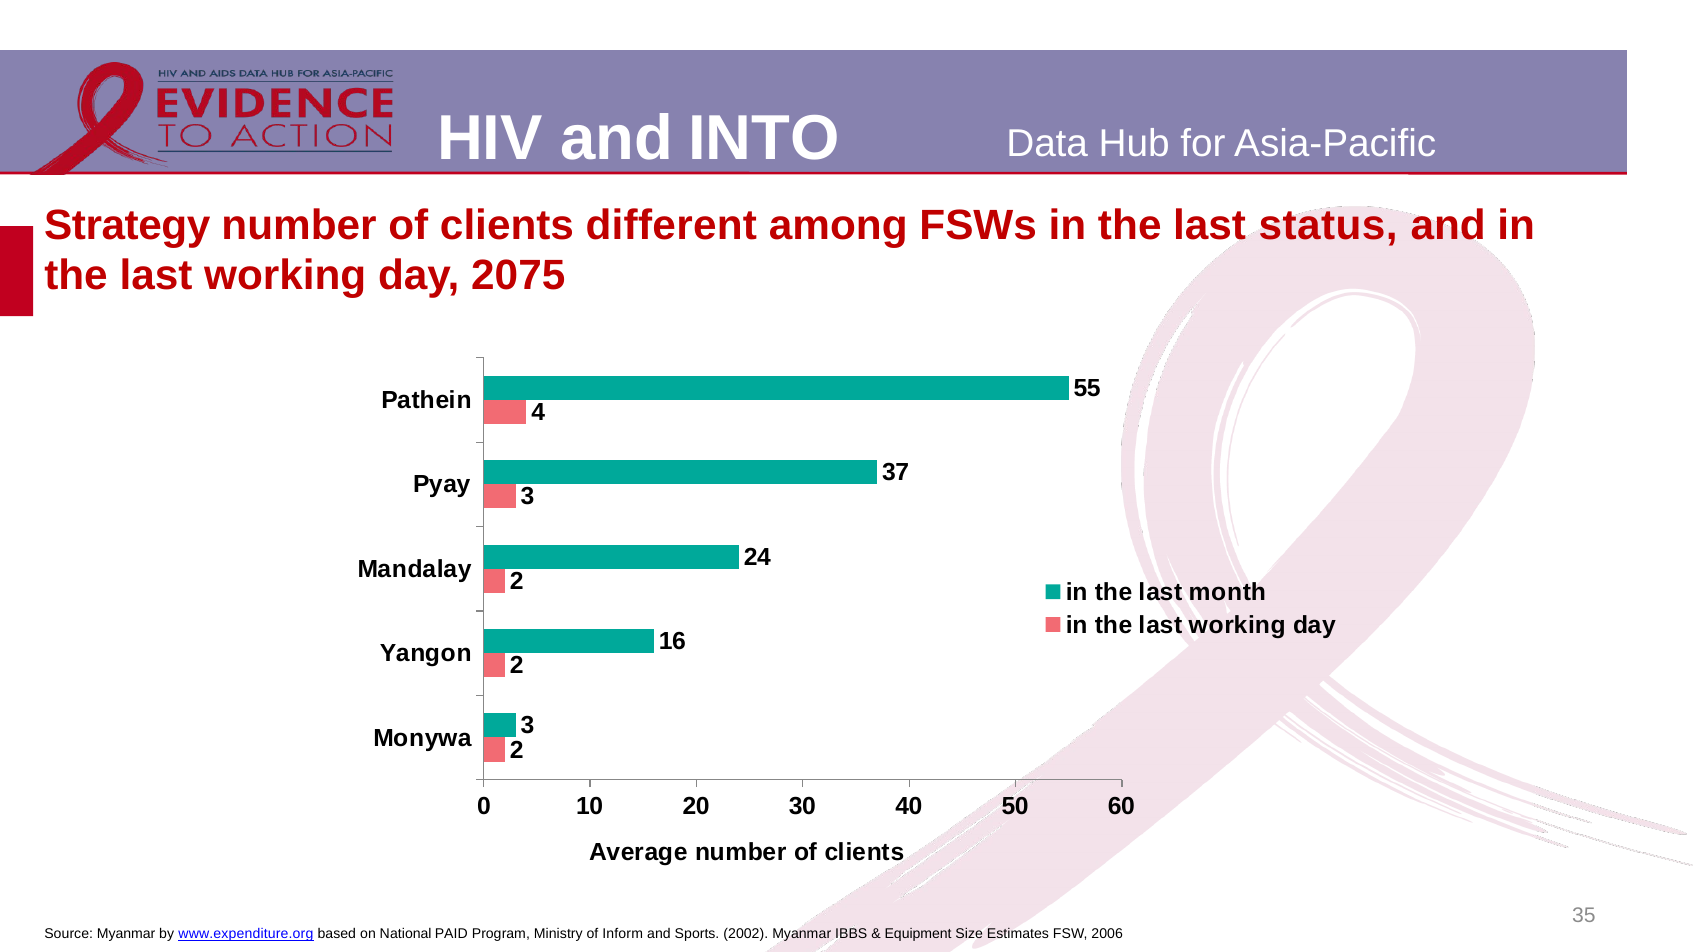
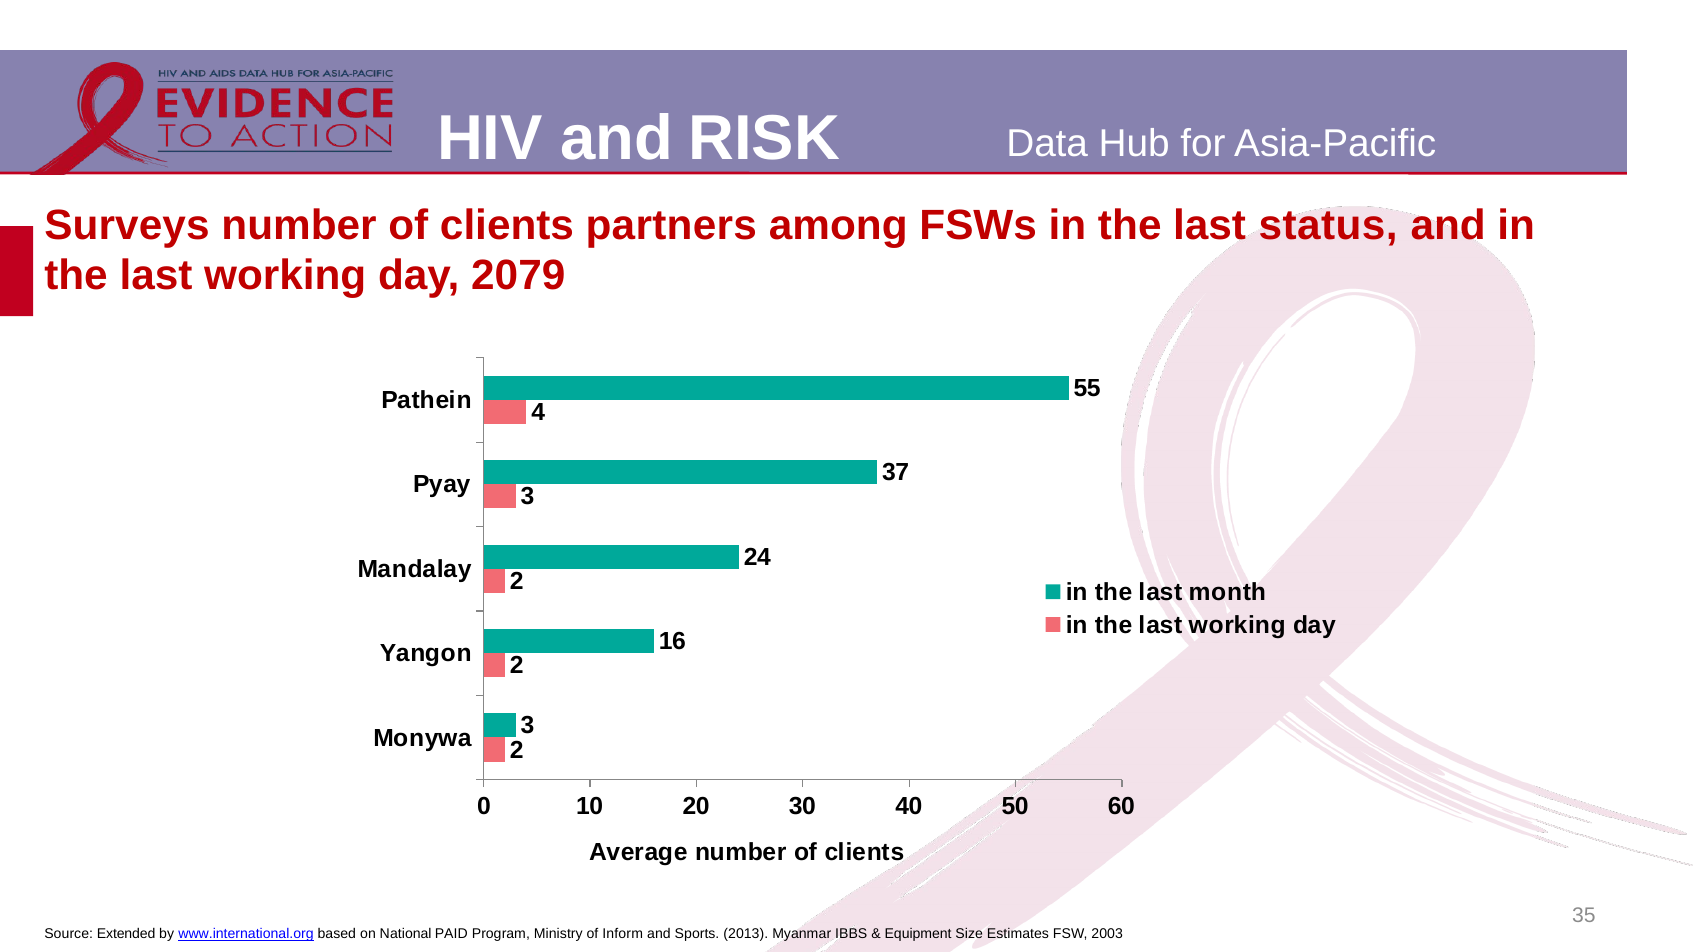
INTO: INTO -> RISK (764, 139)
Strategy: Strategy -> Surveys (127, 225)
different: different -> partners (671, 225)
2075: 2075 -> 2079 (518, 276)
Source Myanmar: Myanmar -> Extended (126, 934)
www.expenditure.org: www.expenditure.org -> www.international.org (246, 934)
2002: 2002 -> 2013 (746, 934)
2006: 2006 -> 2003 (1107, 934)
